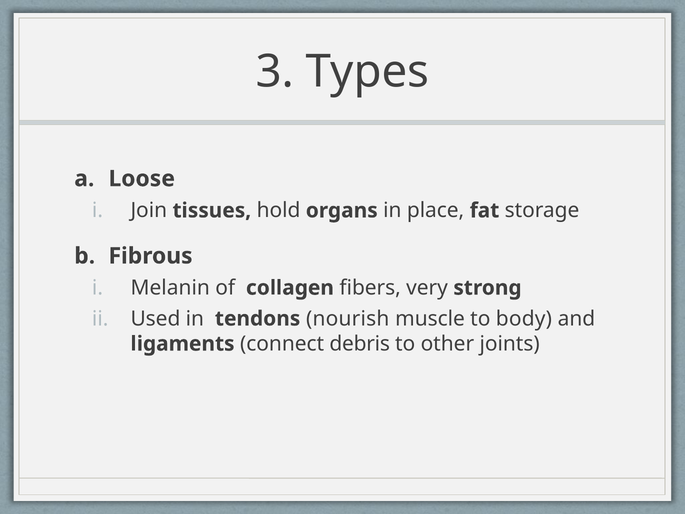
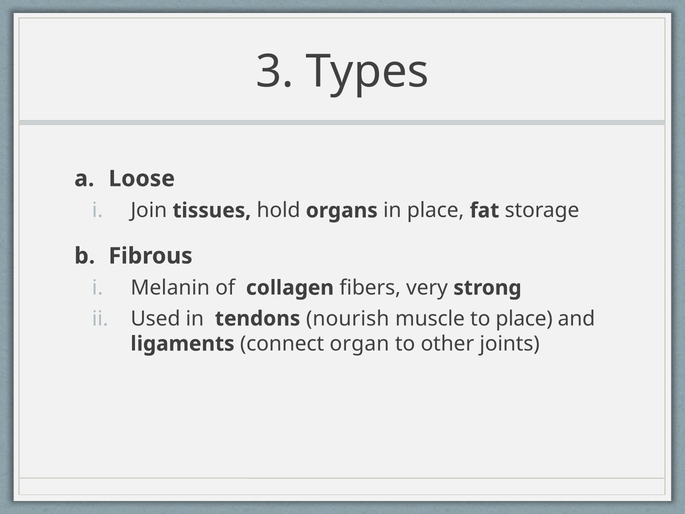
to body: body -> place (524, 318)
debris: debris -> organ (359, 344)
